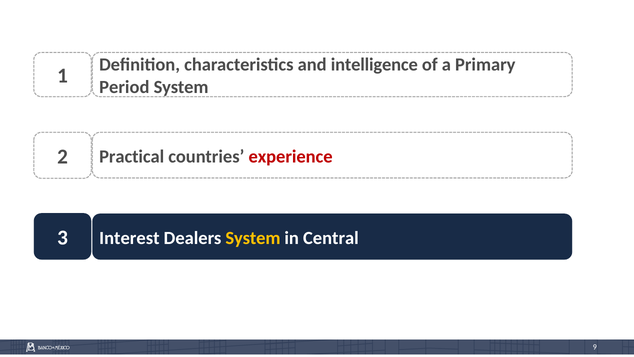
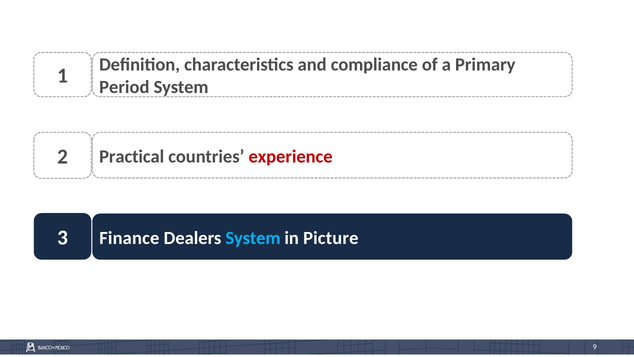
intelligence: intelligence -> compliance (374, 65)
Interest: Interest -> Finance (129, 238)
System colour: yellow -> light blue (253, 238)
Central: Central -> Picture (331, 238)
